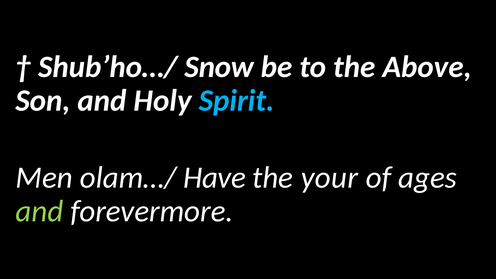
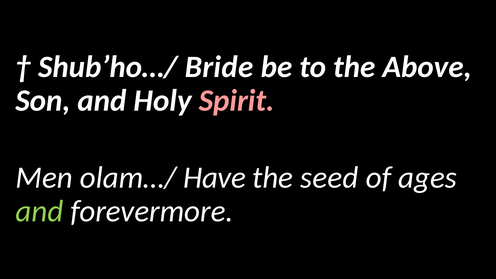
Snow: Snow -> Bride (219, 67)
Spirit colour: light blue -> pink (237, 100)
your: your -> seed (329, 178)
